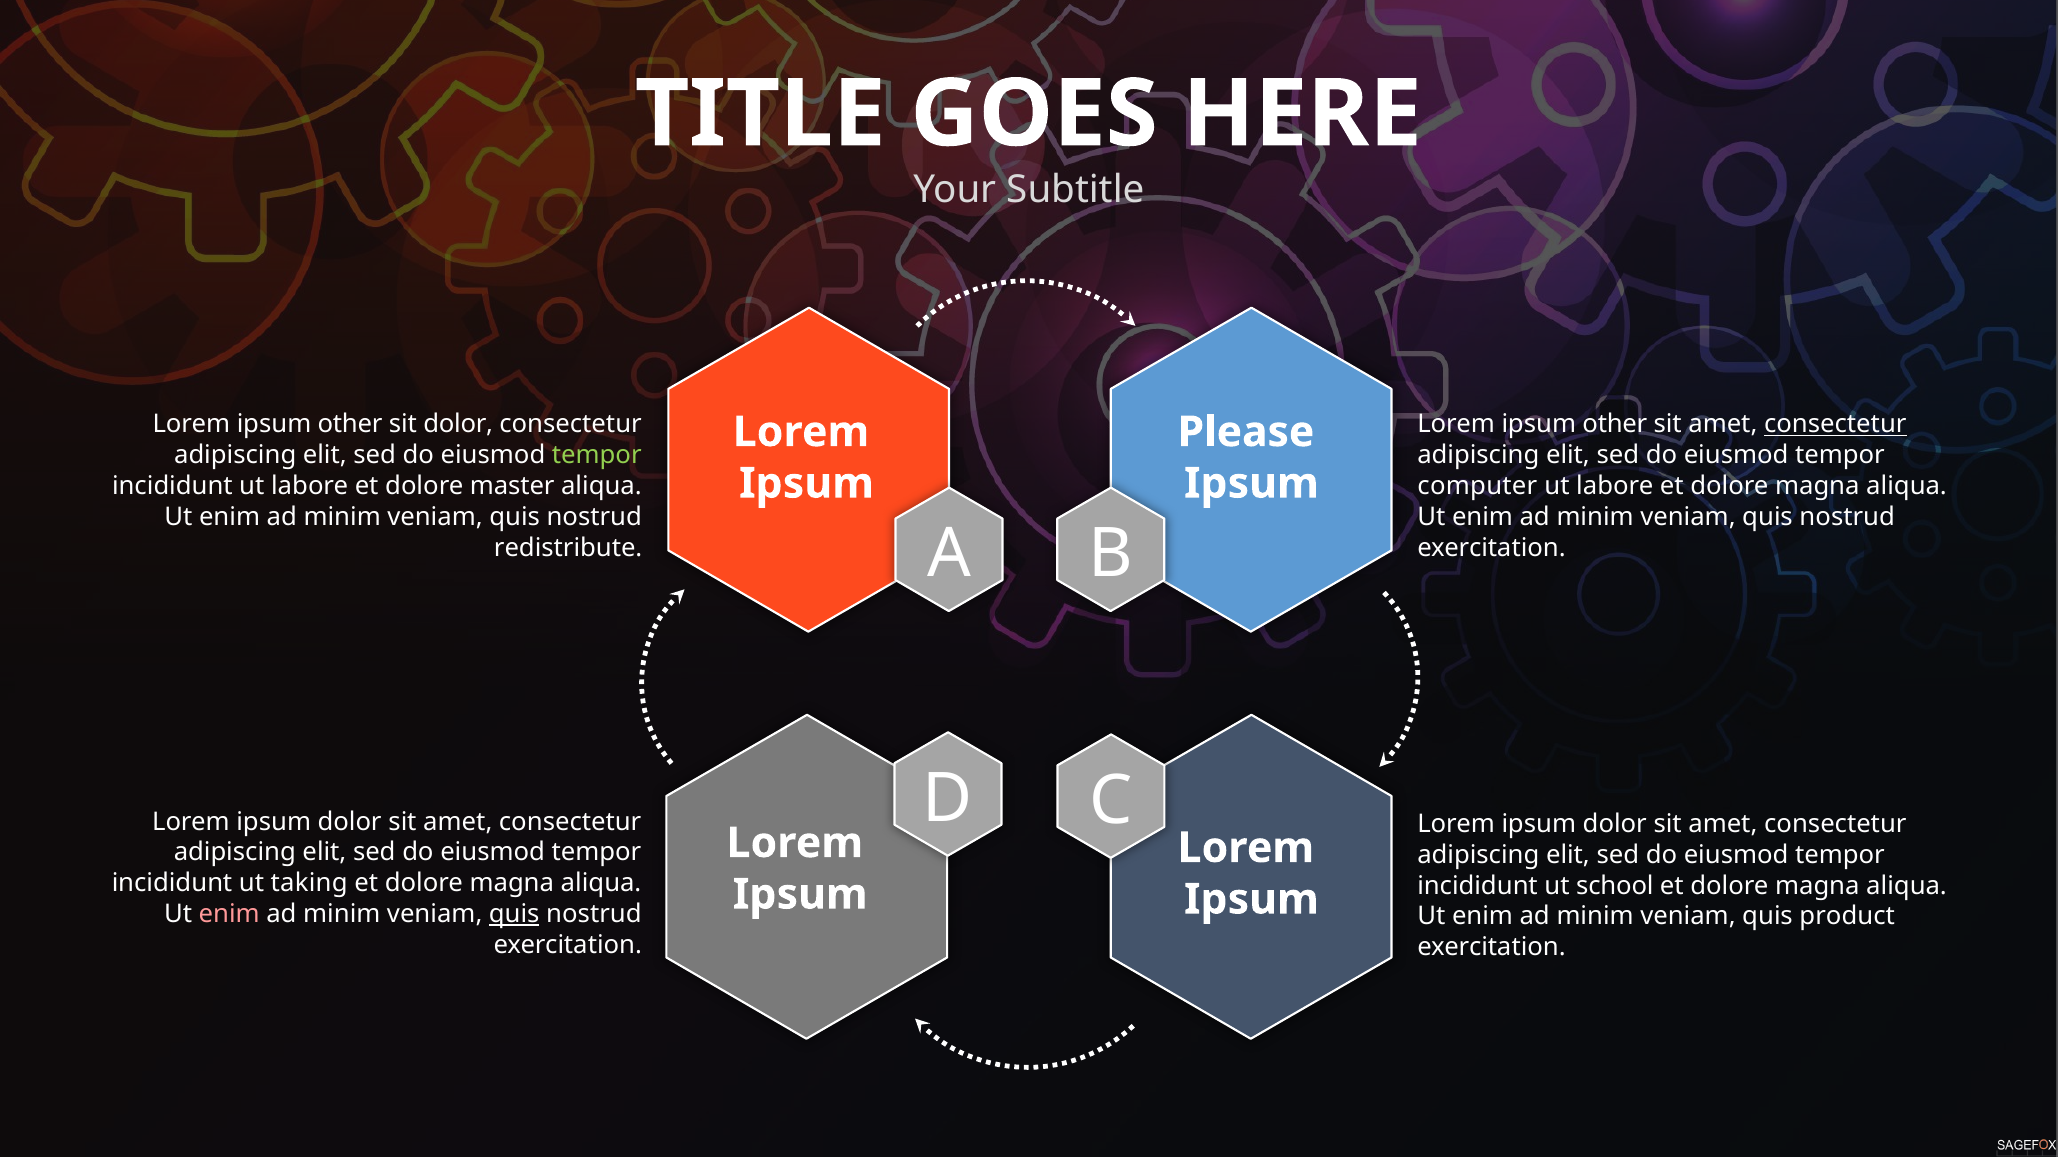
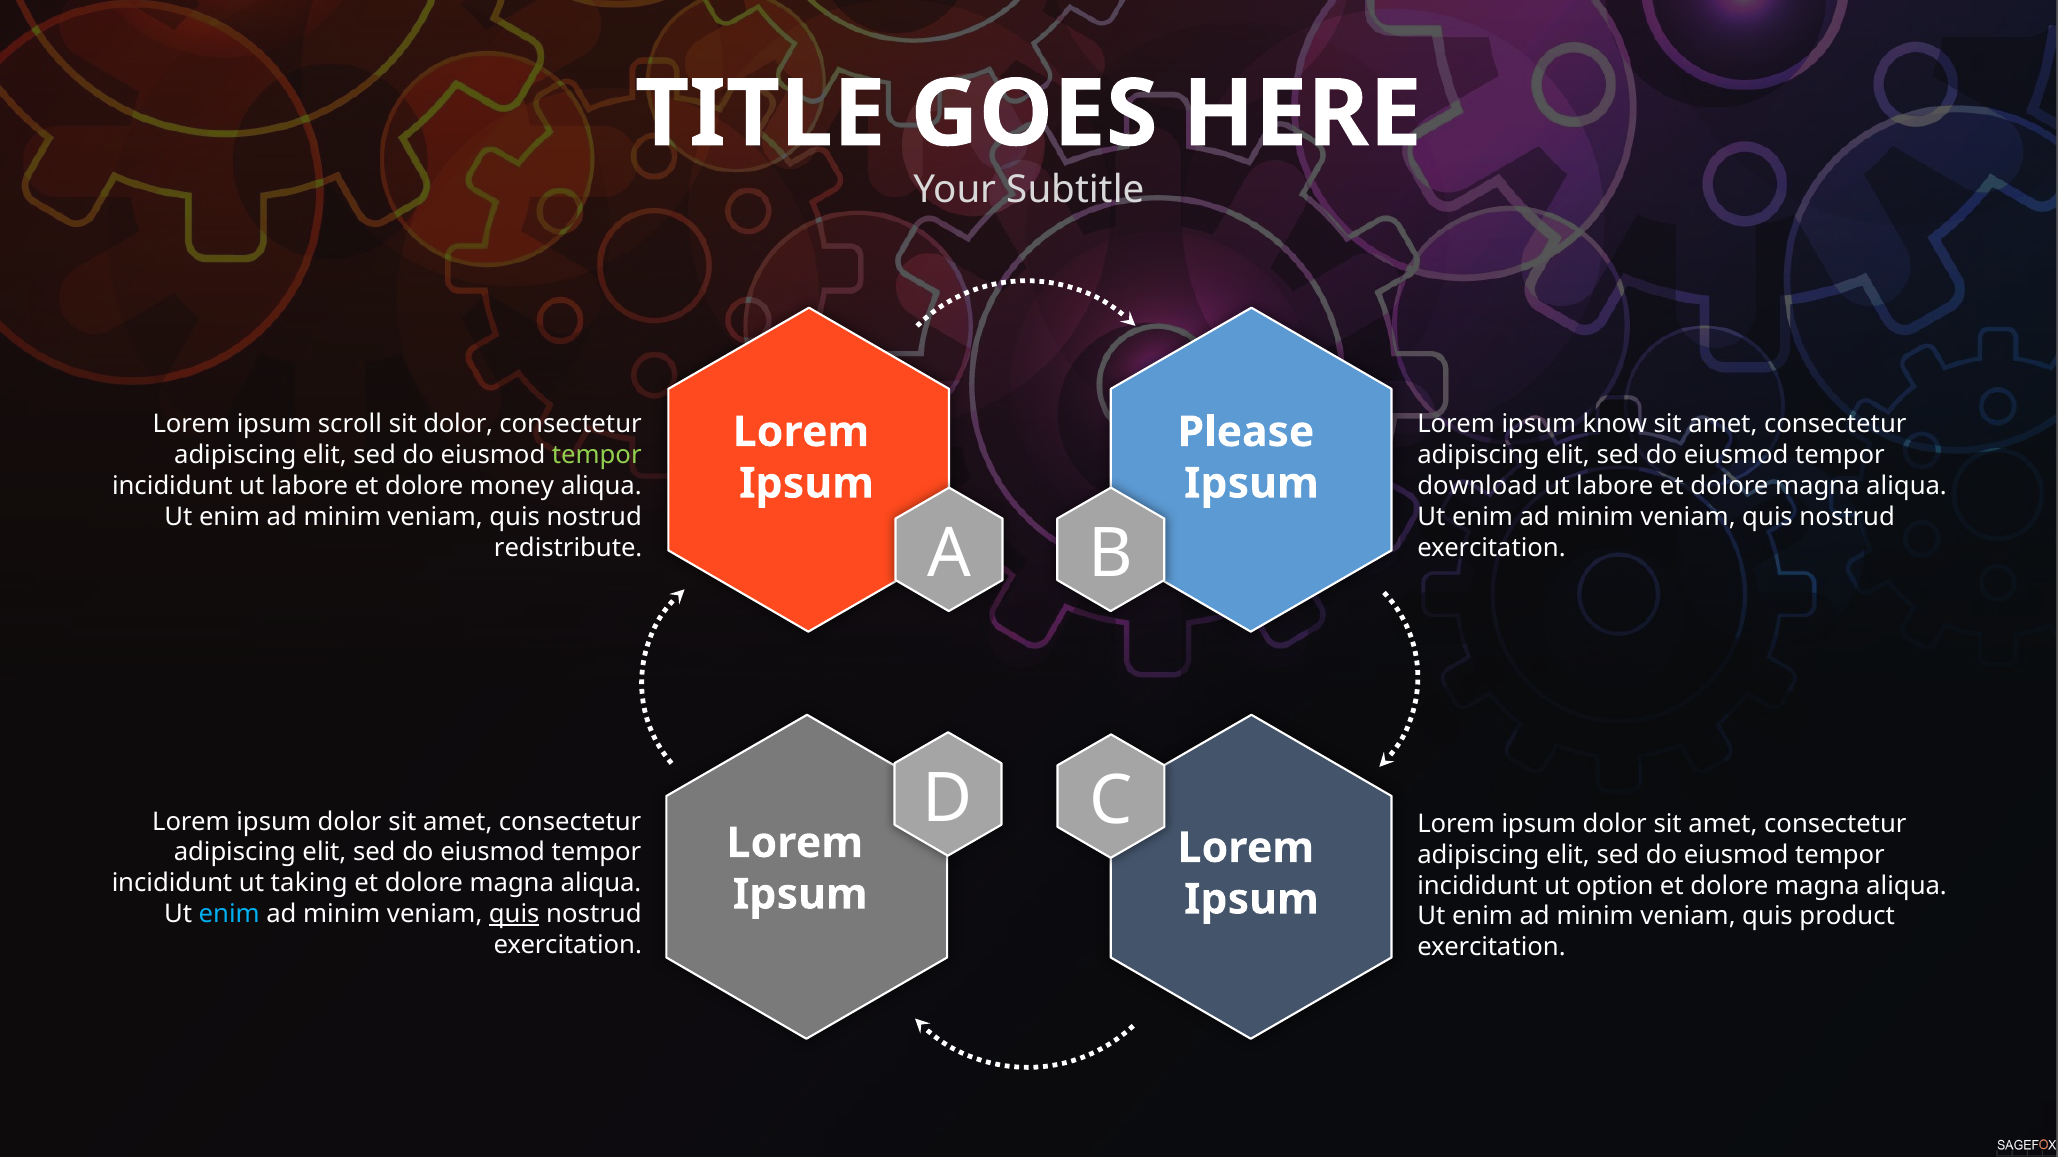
other: other -> scroll (350, 425)
other: other -> know (1615, 425)
consectetur underline: present -> none (1835, 425)
master: master -> money (512, 486)
computer: computer -> download (1478, 486)
school: school -> option (1615, 886)
enim colour: pink -> light blue (229, 915)
